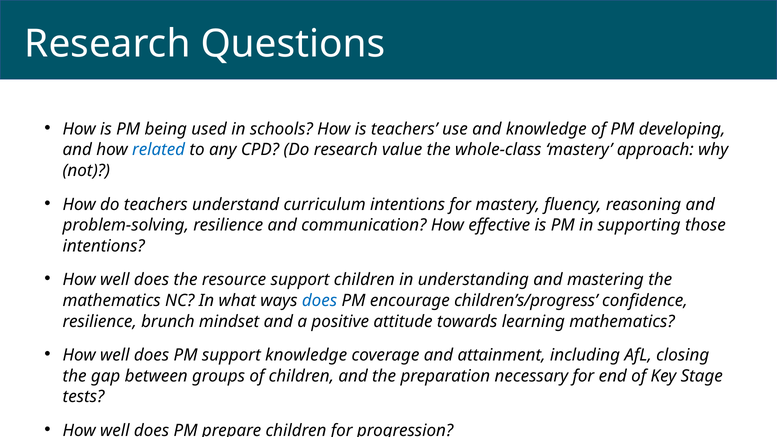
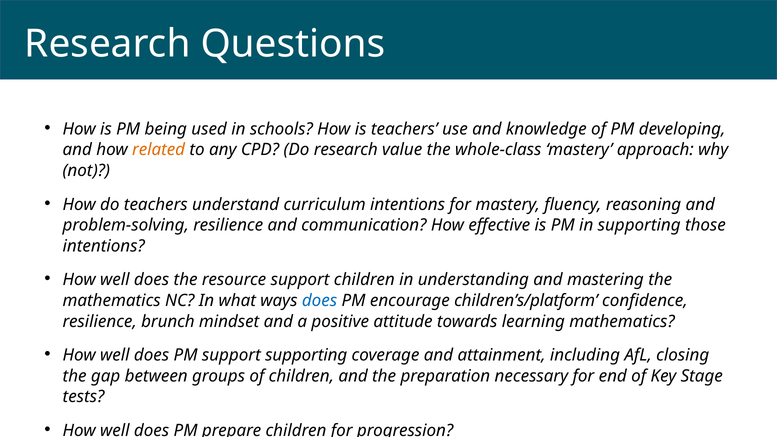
related colour: blue -> orange (159, 150)
children’s/progress: children’s/progress -> children’s/platform (526, 301)
support knowledge: knowledge -> supporting (306, 355)
